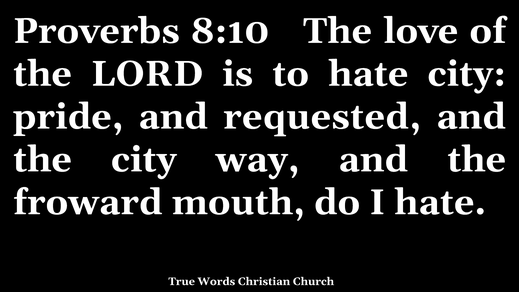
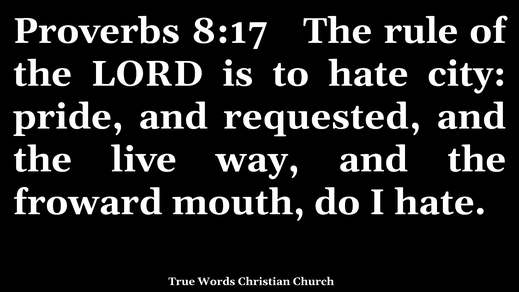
8:10: 8:10 -> 8:17 (230, 31)
love: love -> rule (421, 31)
the city: city -> live (144, 160)
